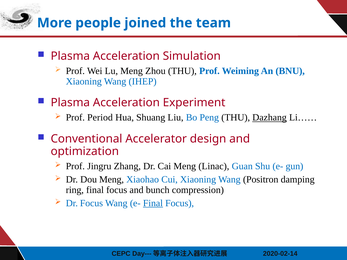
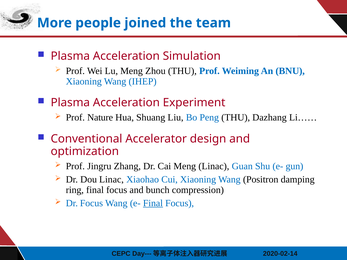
Period: Period -> Nature (100, 118)
Dazhang underline: present -> none (270, 118)
Dou Meng: Meng -> Linac (111, 180)
